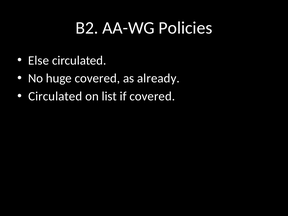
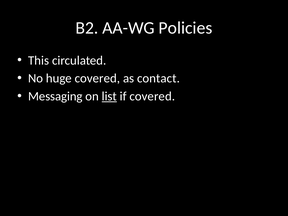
Else: Else -> This (39, 60)
already: already -> contact (158, 78)
Circulated: Circulated -> Messaging (55, 96)
list underline: none -> present (109, 96)
